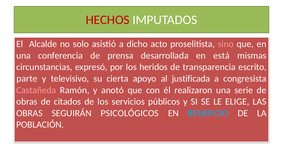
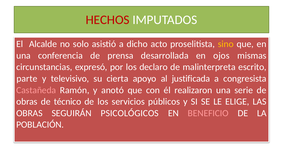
sino colour: pink -> yellow (226, 44)
está: está -> ojos (221, 56)
heridos: heridos -> declaro (154, 67)
transparencia: transparencia -> malinterpreta (209, 67)
citados: citados -> técnico (68, 102)
BENEFICIO colour: light blue -> pink (208, 113)
